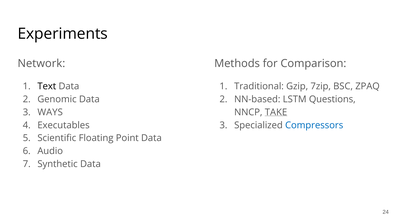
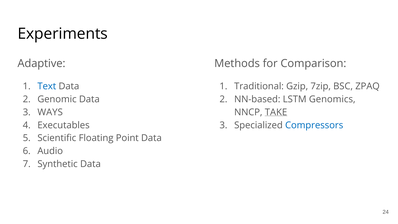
Network: Network -> Adaptive (41, 64)
Text colour: black -> blue (47, 86)
Questions: Questions -> Genomics (332, 99)
